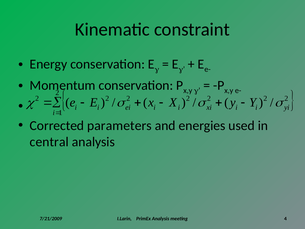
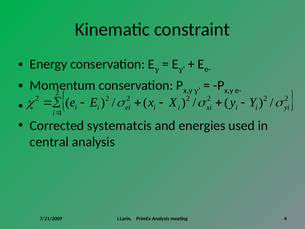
parameters: parameters -> systematcis (119, 125)
